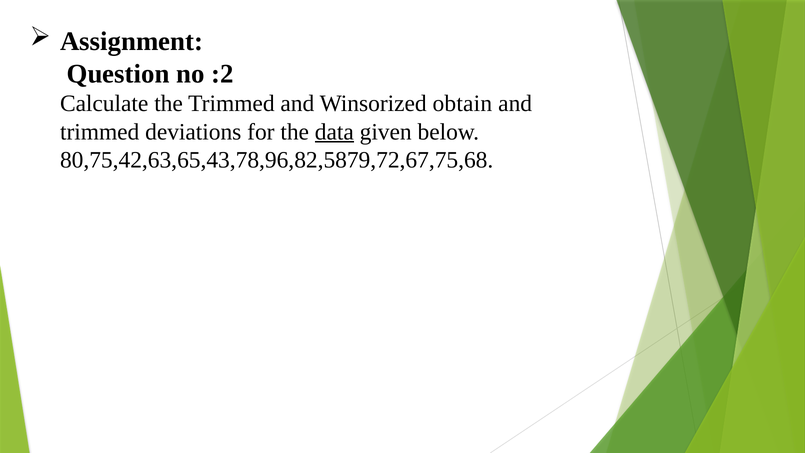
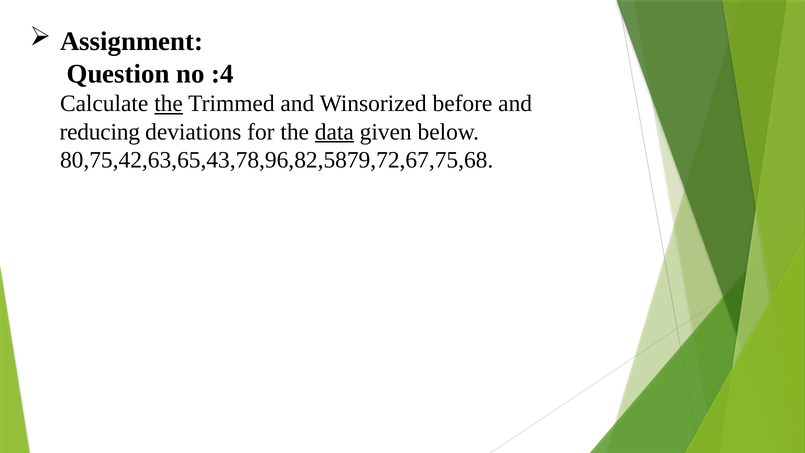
:2: :2 -> :4 (222, 74)
the underline: none -> present (169, 104)
obtain: obtain -> before (462, 104)
trimmed: trimmed -> reducing (100, 132)
